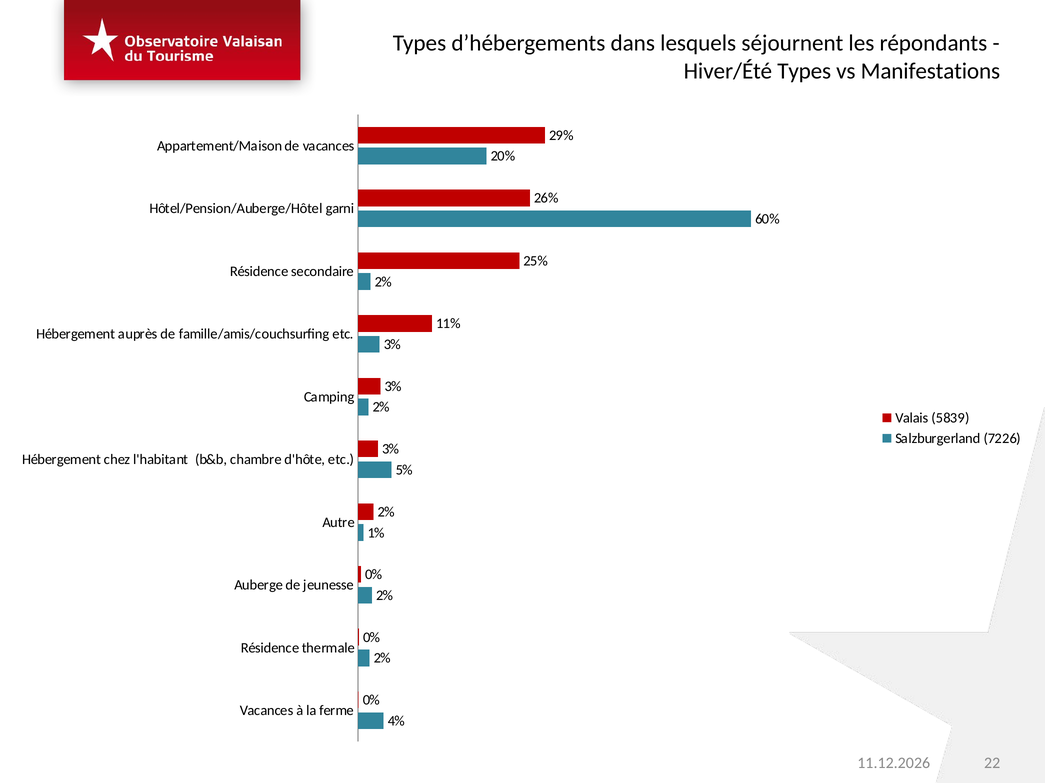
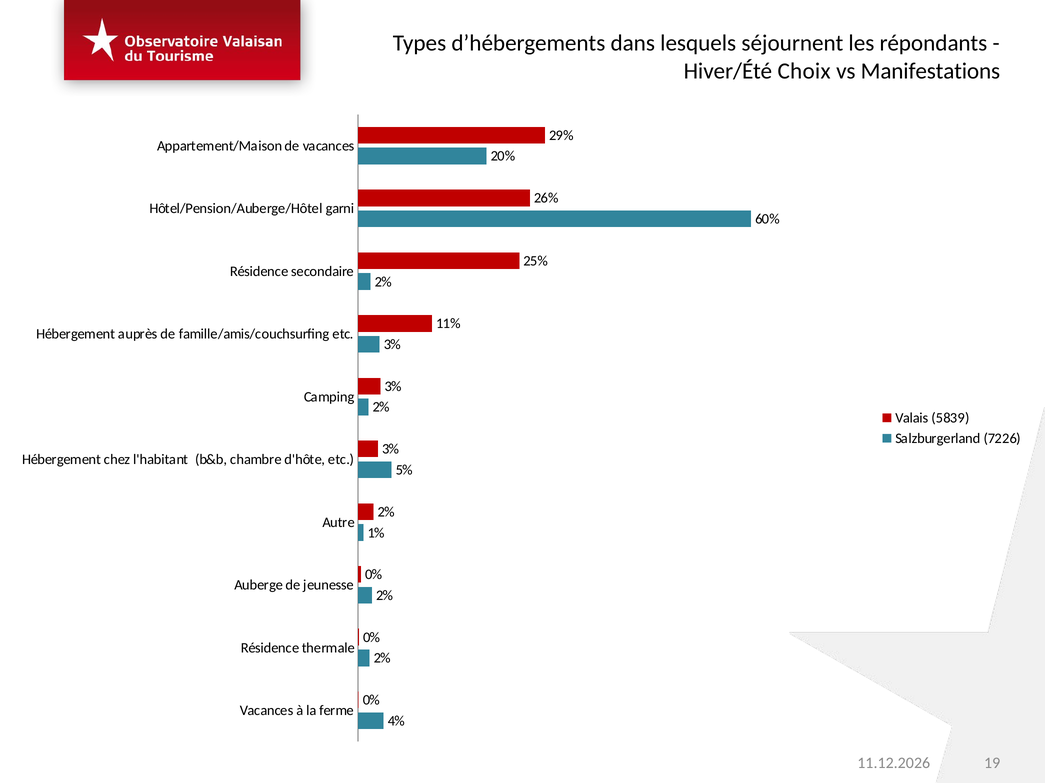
Hiver/Été Types: Types -> Choix (804, 71)
22: 22 -> 19 (992, 764)
